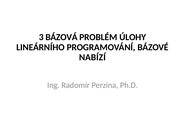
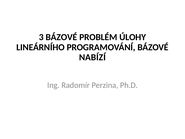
3 BÁZOVÁ: BÁZOVÁ -> BÁZOVÉ (61, 37)
